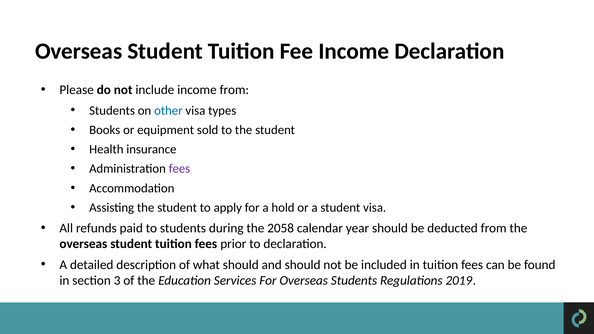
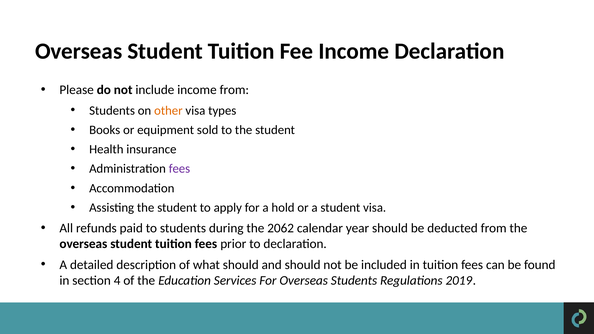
other colour: blue -> orange (168, 111)
2058: 2058 -> 2062 (281, 228)
3: 3 -> 4 (117, 281)
